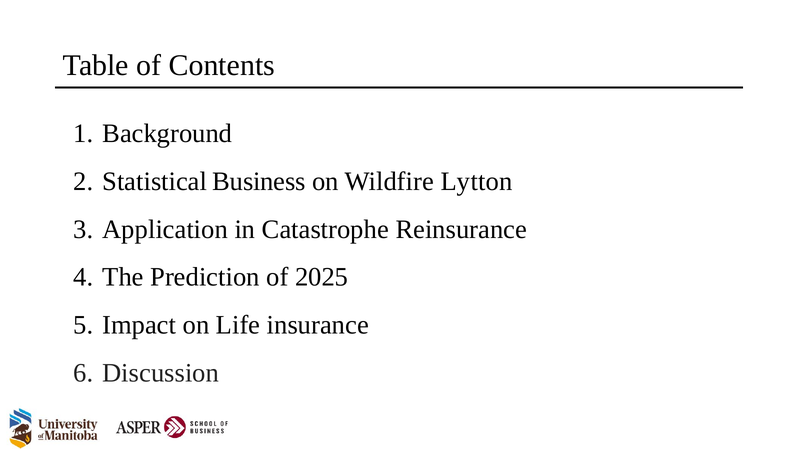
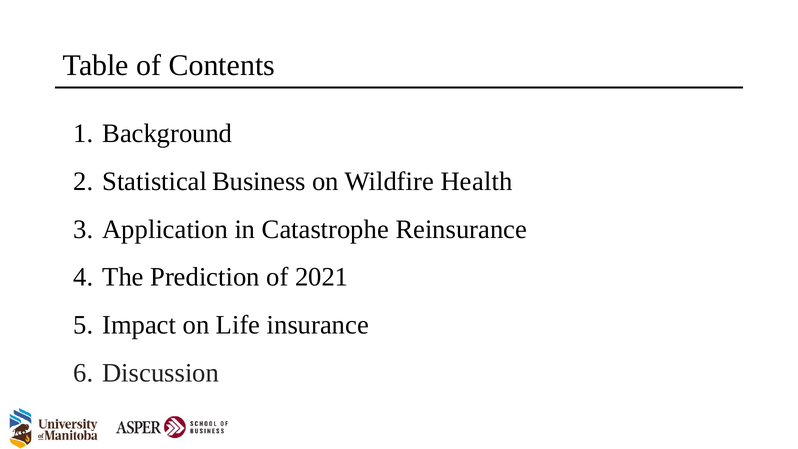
Lytton: Lytton -> Health (477, 181)
2025: 2025 -> 2021 (322, 277)
